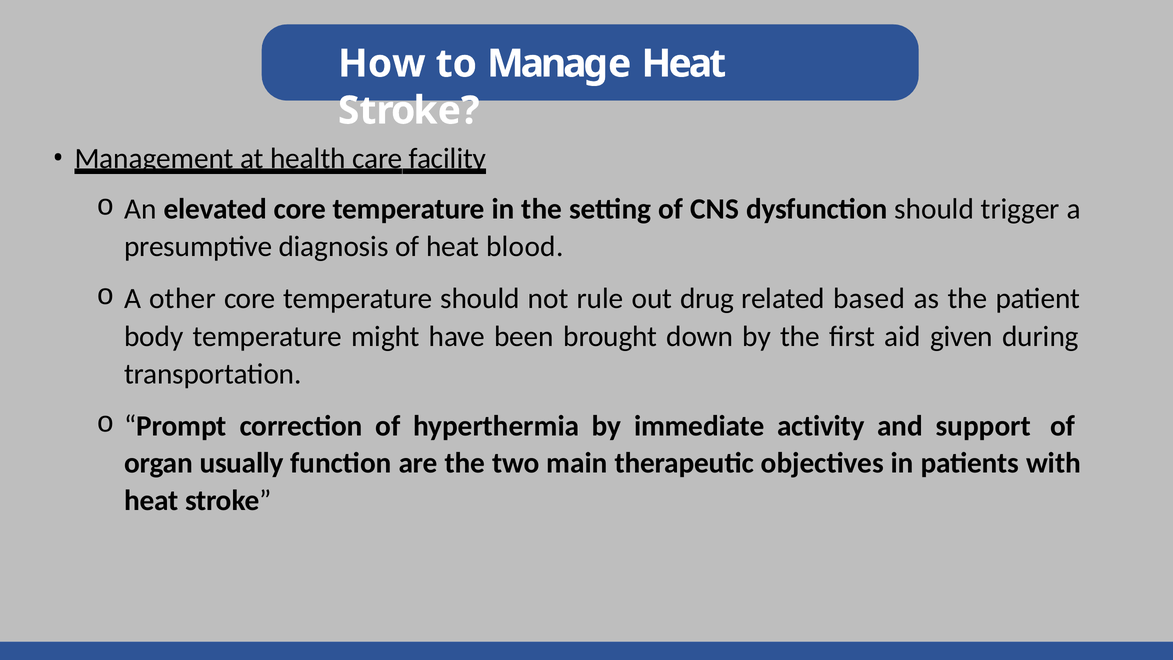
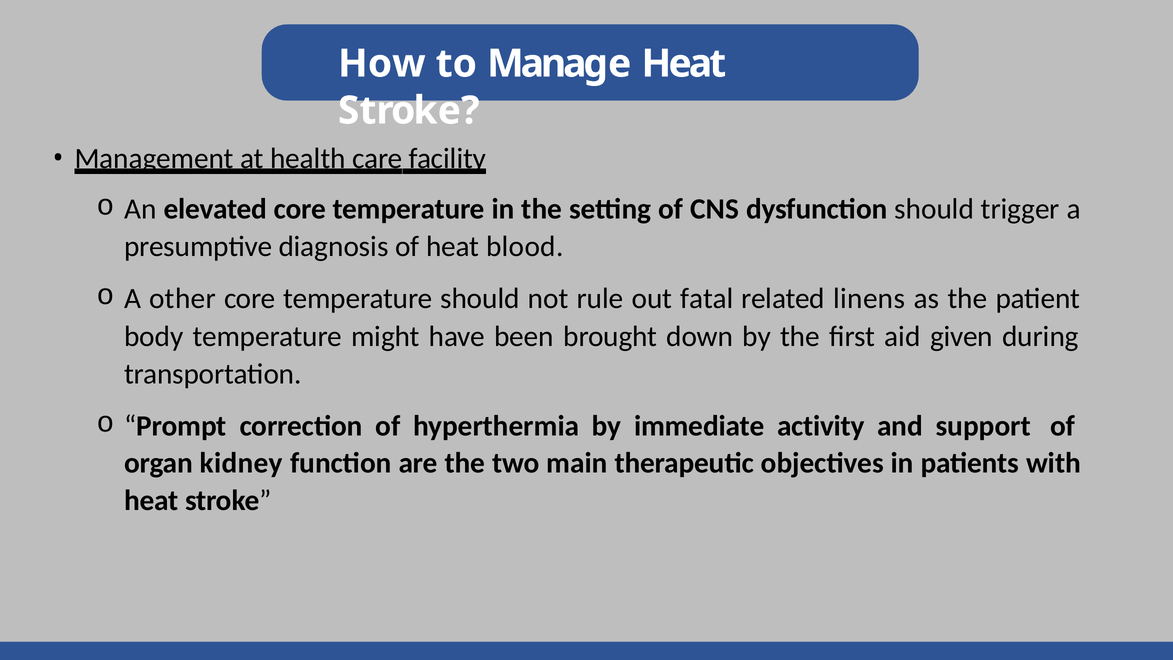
drug: drug -> fatal (707, 299)
based: based -> linens (869, 299)
usually: usually -> kidney (241, 463)
